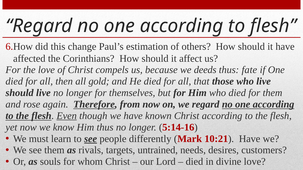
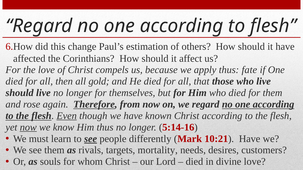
deeds: deeds -> apply (205, 70)
now underline: none -> present (28, 128)
untrained: untrained -> mortality (158, 151)
